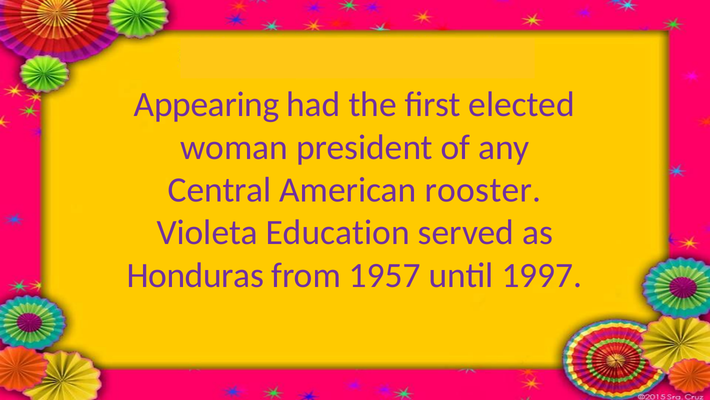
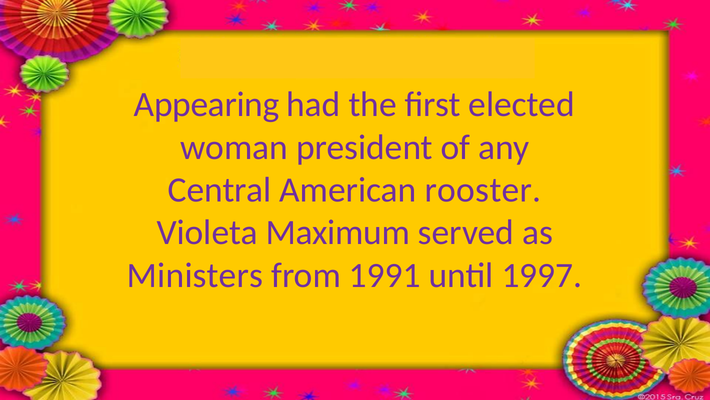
Education: Education -> Maximum (338, 232)
Honduras: Honduras -> Ministers (195, 275)
1957: 1957 -> 1991 (385, 275)
